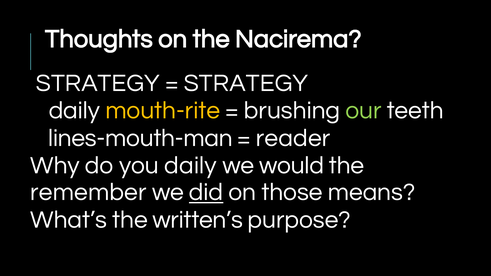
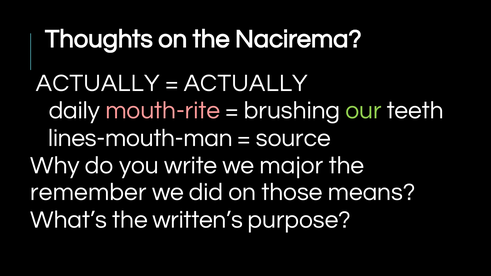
STRATEGY: STRATEGY -> ACTUALLY (98, 83)
STRATEGY: STRATEGY -> ACTUALLY (246, 83)
mouth-rite colour: yellow -> pink (163, 111)
reader: reader -> source (293, 138)
you daily: daily -> write (191, 166)
would: would -> major (291, 166)
did underline: present -> none (206, 192)
